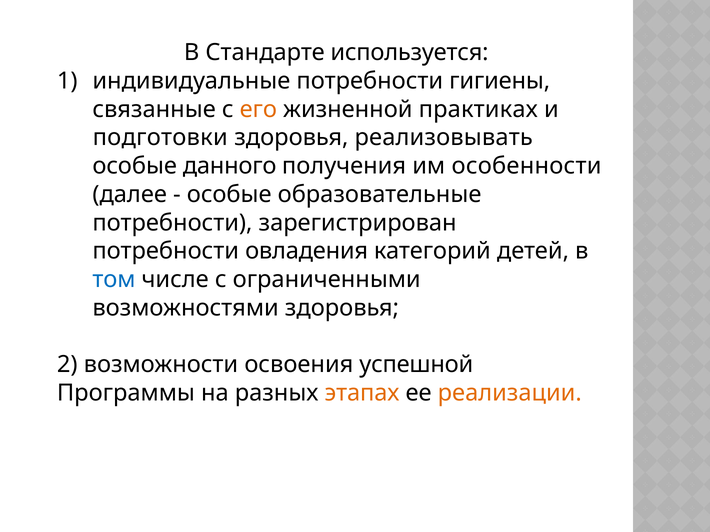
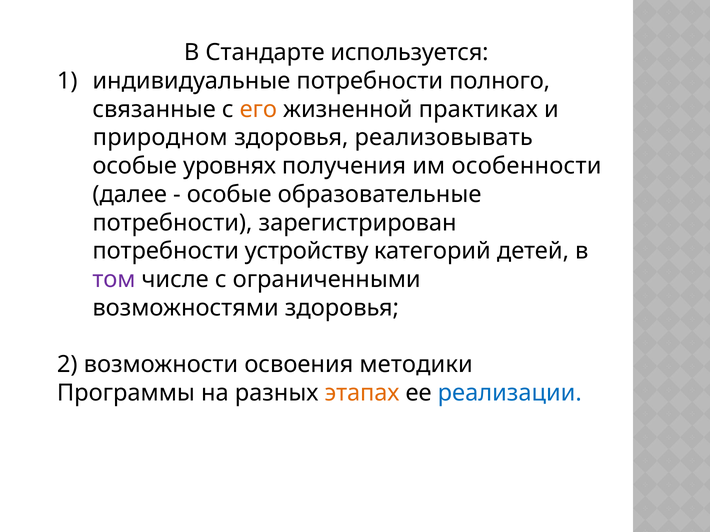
гигиены: гигиены -> полного (500, 81)
подготовки: подготовки -> природном (160, 138)
данного: данного -> уровнях (230, 166)
овладения: овладения -> устройству (307, 251)
том colour: blue -> purple (114, 280)
успешной: успешной -> методики (416, 365)
реализации colour: orange -> blue (510, 393)
